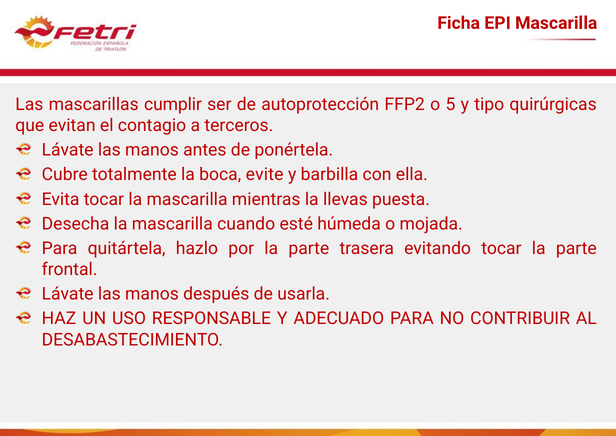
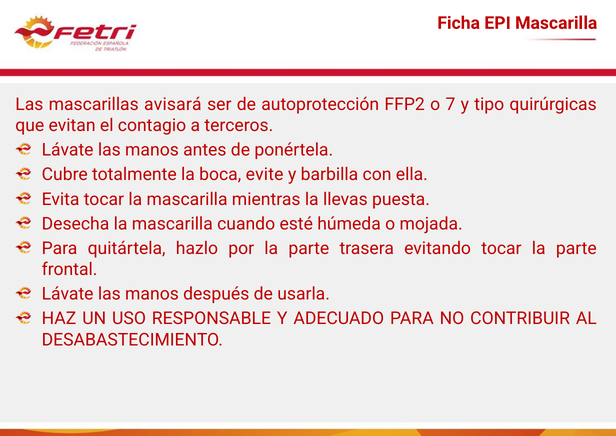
cumplir: cumplir -> avisará (173, 104)
5: 5 -> 7 (450, 104)
